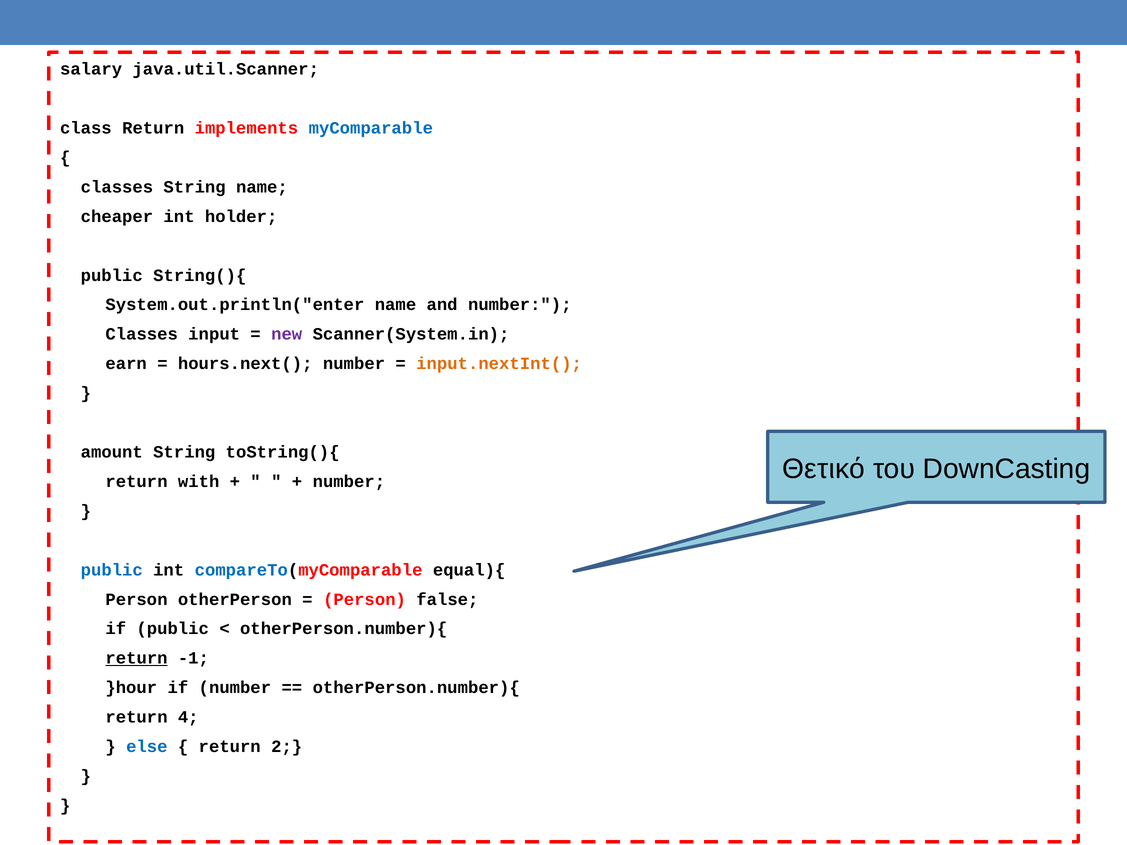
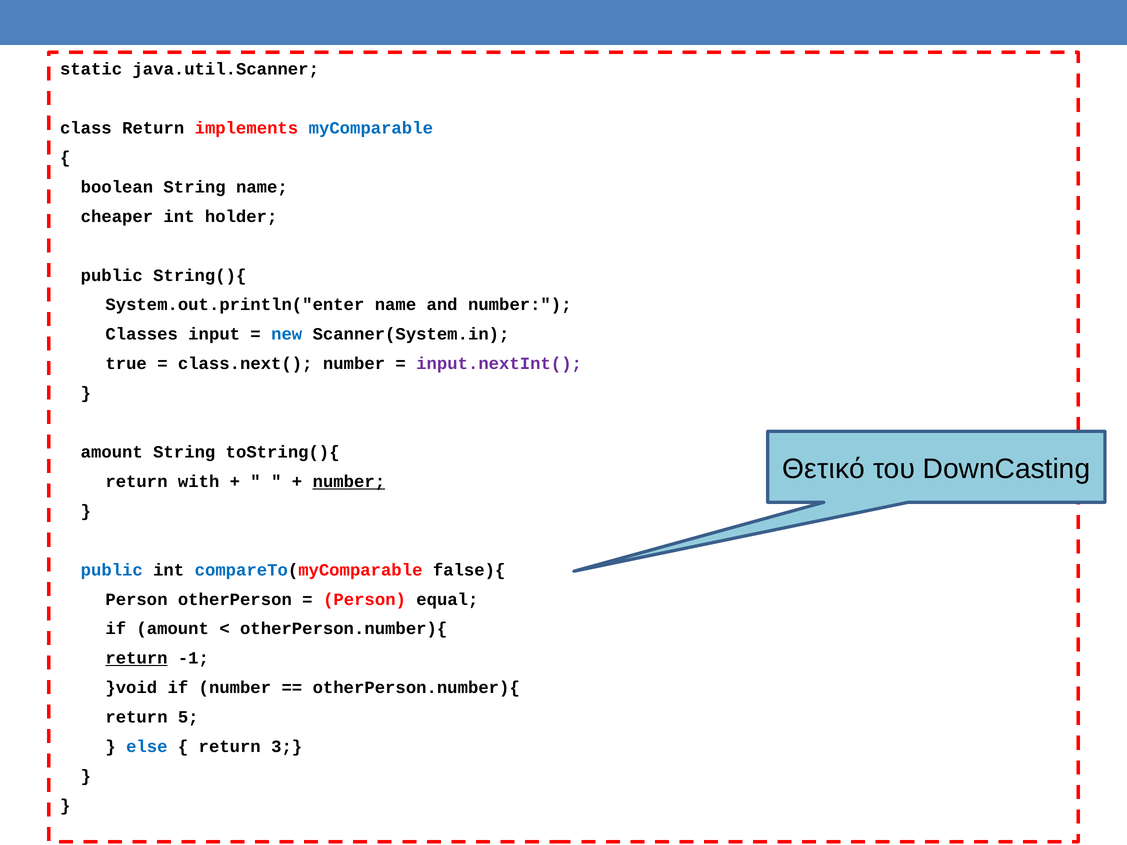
salary: salary -> static (91, 69)
classes: classes -> boolean (117, 187)
new colour: purple -> blue (287, 334)
earn: earn -> true (126, 364)
hours.next(: hours.next( -> class.next( (245, 364)
input.nextInt( colour: orange -> purple (499, 364)
number underline: none -> present (349, 482)
equal){: equal){ -> false){ (469, 570)
false: false -> equal (447, 600)
if public: public -> amount (173, 629)
}hour: }hour -> }void (131, 688)
4: 4 -> 5 (188, 717)
2: 2 -> 3 (287, 747)
